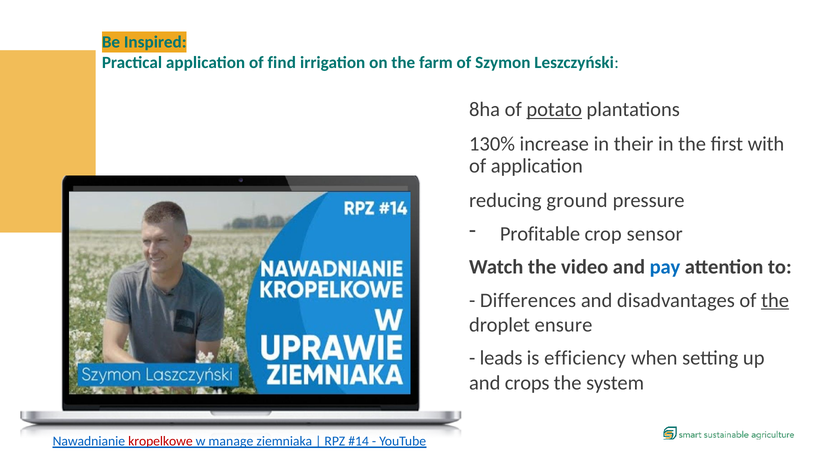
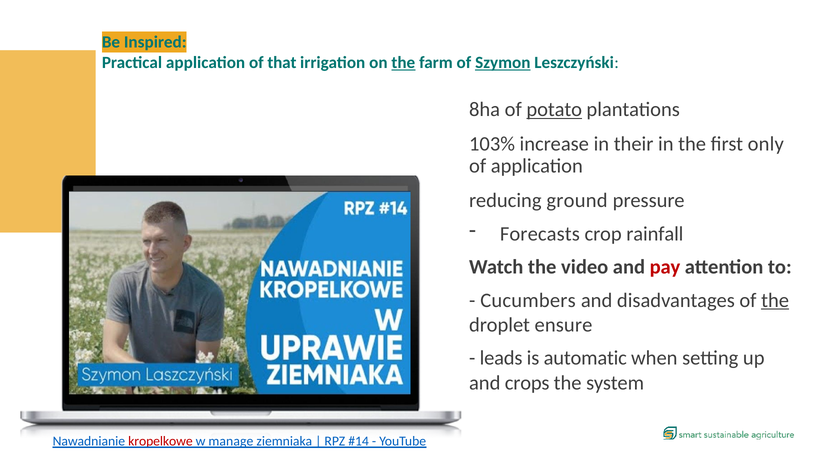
find: find -> that (282, 63)
the underline: none -> present (403, 63)
Szymon underline: none -> present (503, 63)
130%: 130% -> 103% (492, 144)
with: with -> only (766, 144)
Profitable: Profitable -> Forecasts (540, 234)
sensor: sensor -> rainfall (655, 234)
pay colour: blue -> red (665, 267)
Differences: Differences -> Cucumbers (528, 301)
efficiency: efficiency -> automatic (585, 358)
